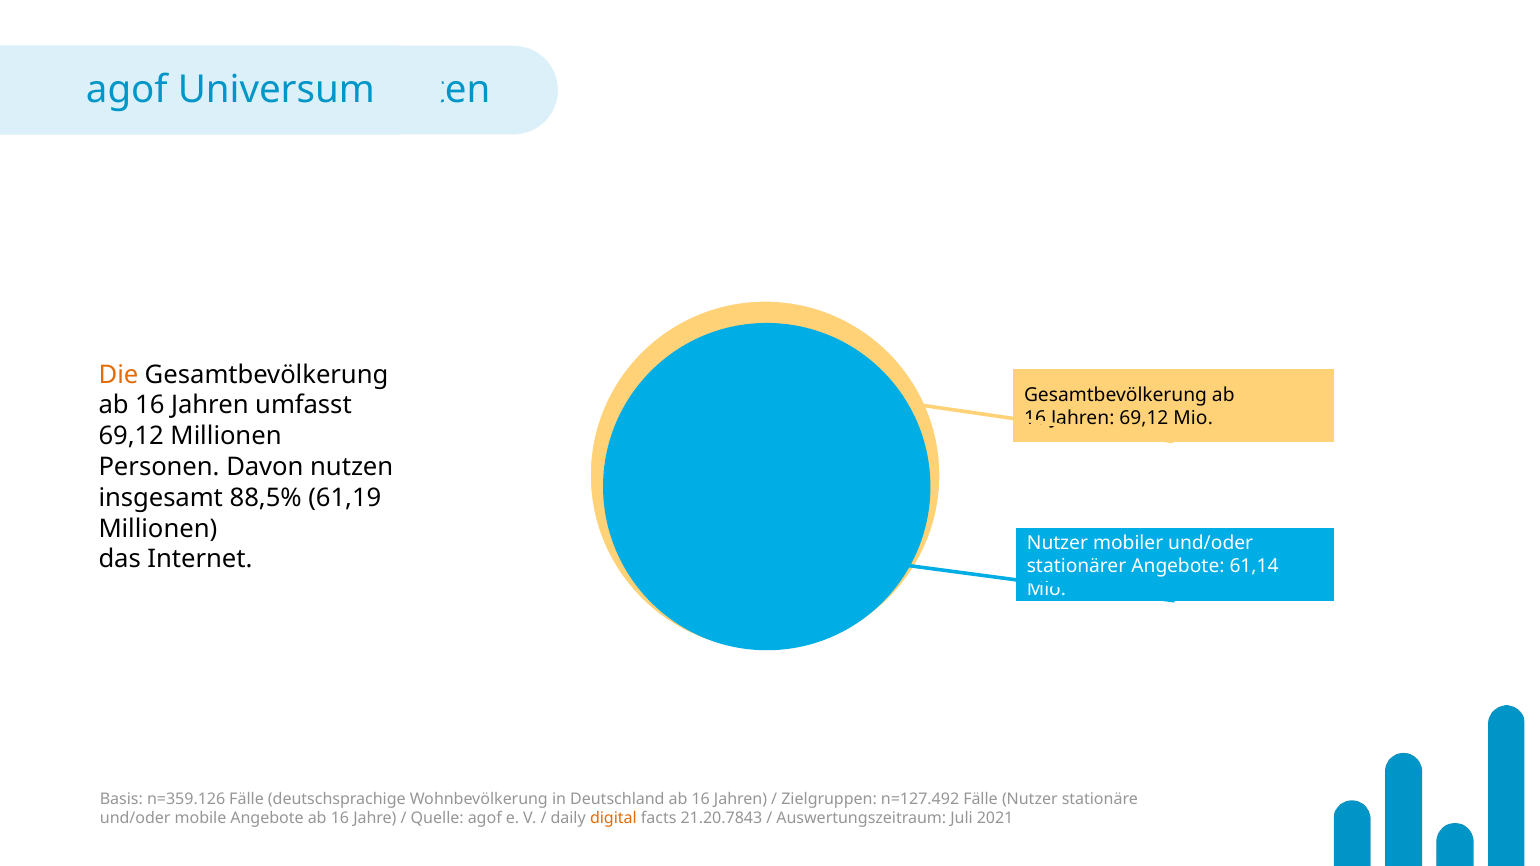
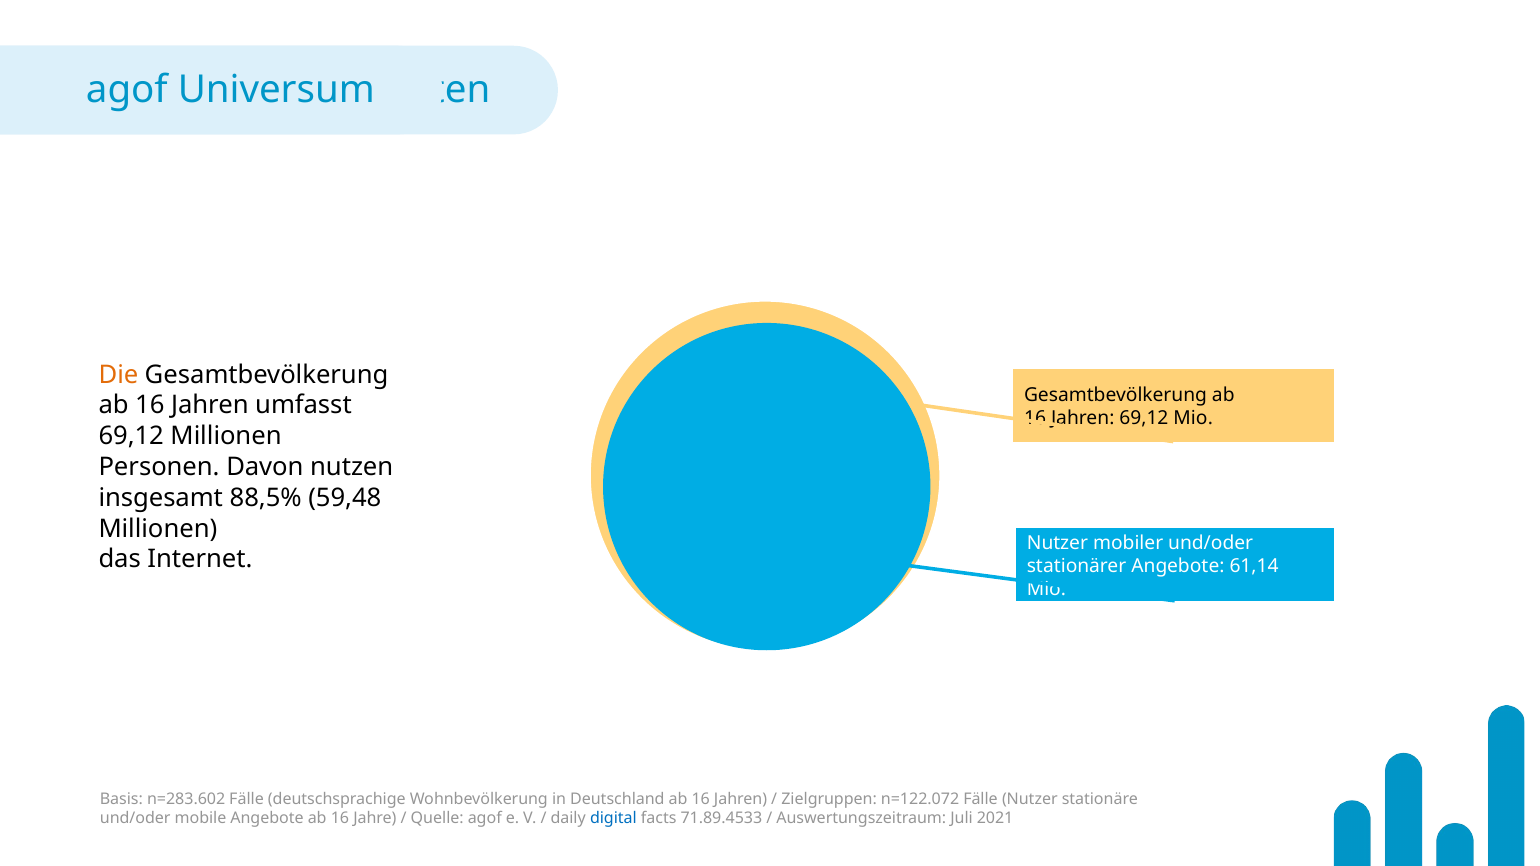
61,19: 61,19 -> 59,48 (345, 498)
n=359.126: n=359.126 -> n=283.602 (186, 799)
n=127.492: n=127.492 -> n=122.072 (920, 799)
digital colour: orange -> blue (613, 819)
21.20.7843: 21.20.7843 -> 71.89.4533 (721, 819)
